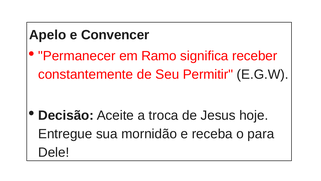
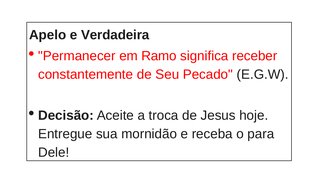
Convencer: Convencer -> Verdadeira (115, 35)
Permitir: Permitir -> Pecado (208, 74)
